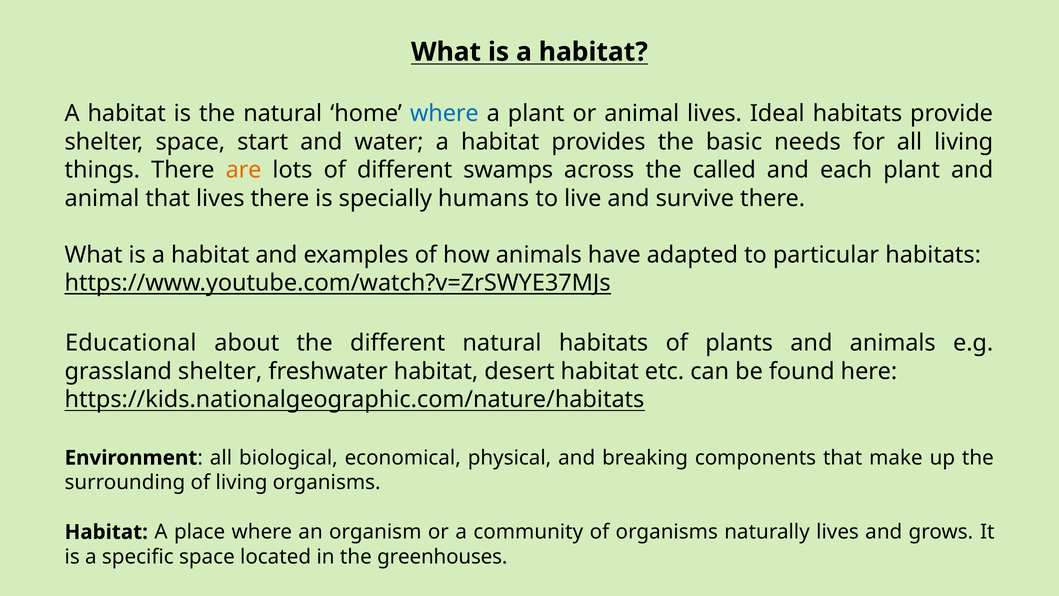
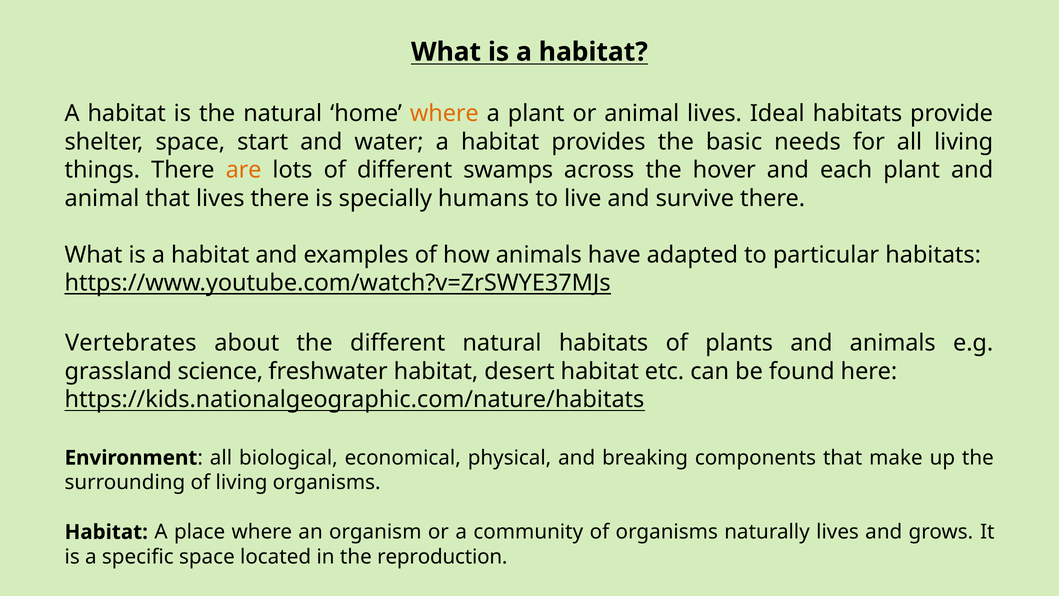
where colour: blue -> orange (444, 113)
called: called -> hover (724, 170)
Educational: Educational -> Vertebrates (131, 343)
grassland shelter: shelter -> science (220, 371)
greenhouses: greenhouses -> reproduction (442, 557)
